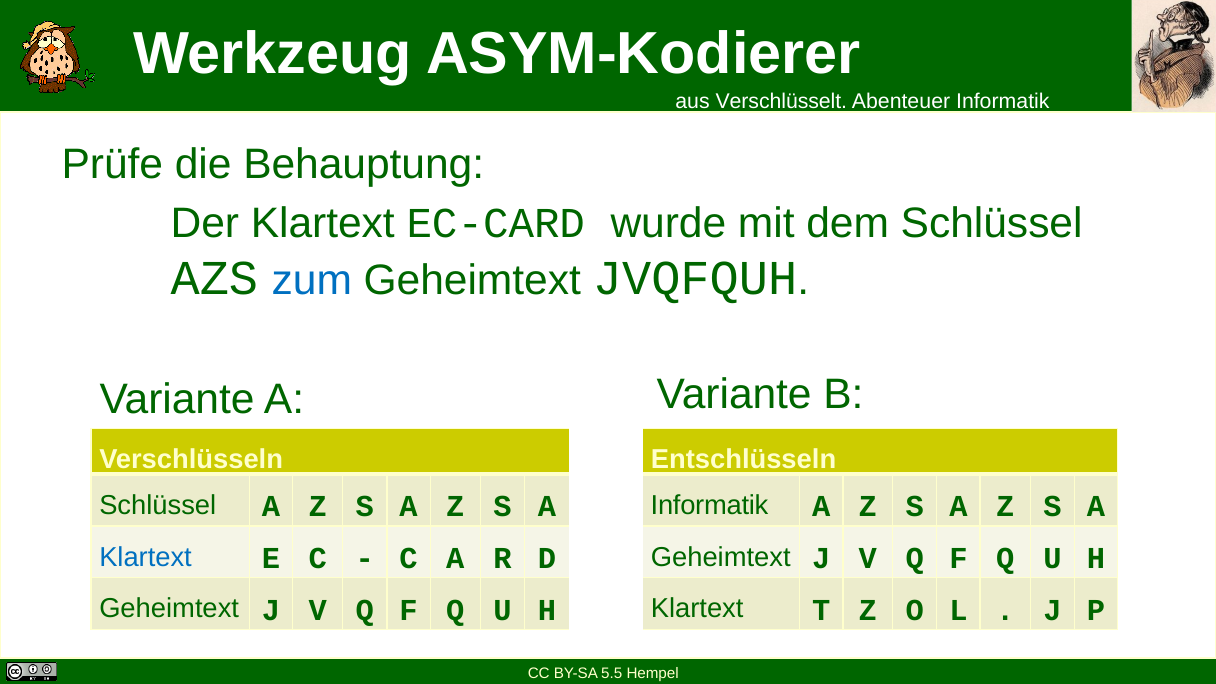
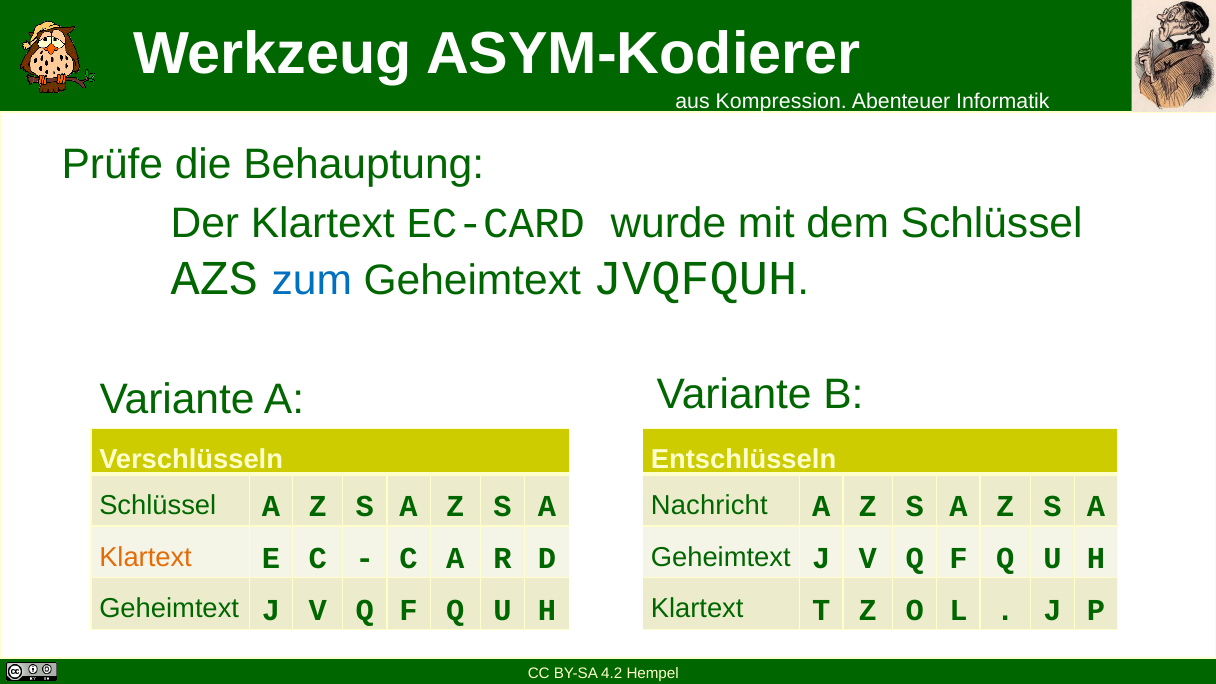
Verschlüsselt: Verschlüsselt -> Kompression (781, 101)
A Informatik: Informatik -> Nachricht (709, 505)
Klartext colour: blue -> orange (146, 557)
5.5: 5.5 -> 4.2 (612, 674)
